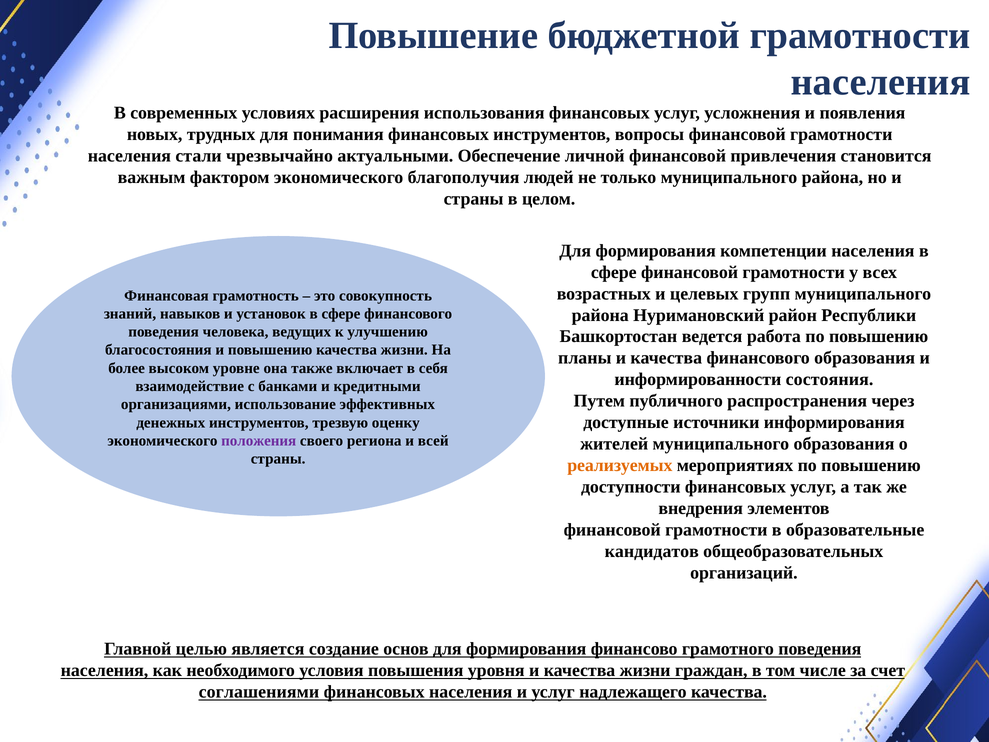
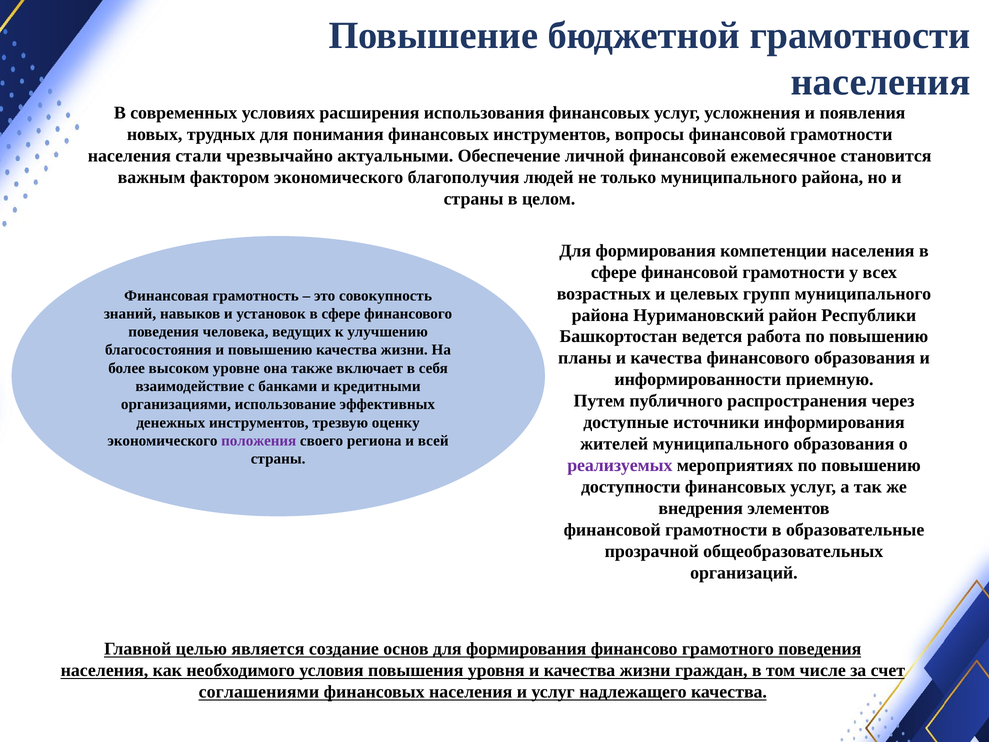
привлечения: привлечения -> ежемесячное (783, 156)
состояния: состояния -> приемную (830, 379)
реализуемых colour: orange -> purple (620, 465)
кандидатов: кандидатов -> прозрачной (652, 551)
